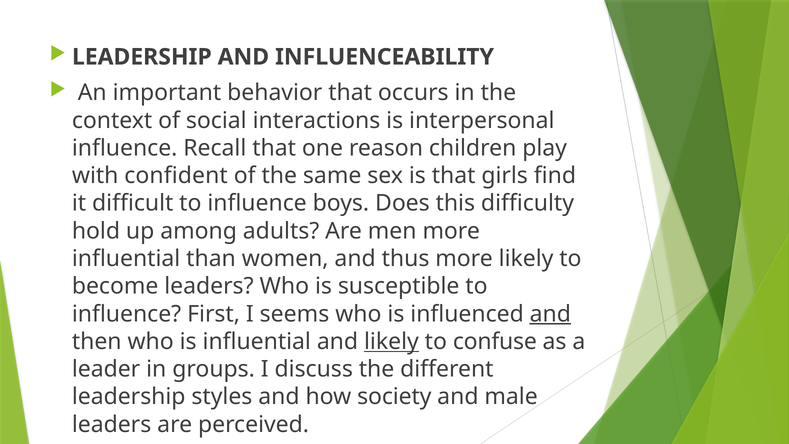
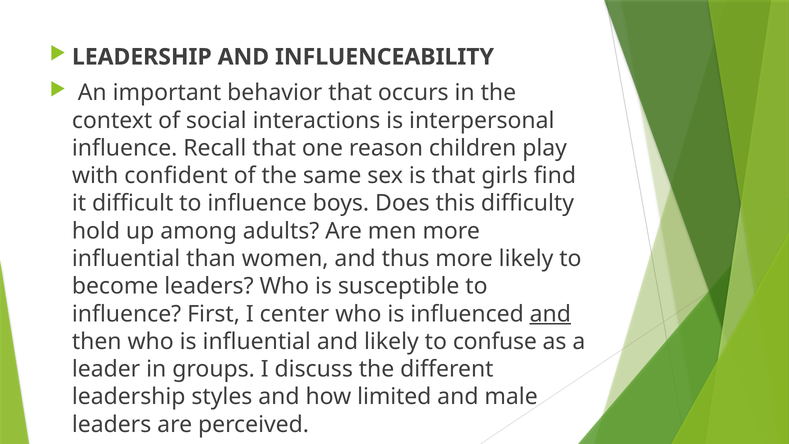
seems: seems -> center (294, 314)
likely underline: present -> none (391, 341)
society: society -> limited (394, 397)
